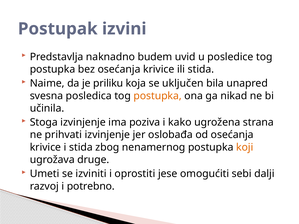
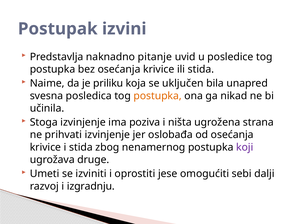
budem: budem -> pitanje (155, 57)
kako: kako -> ništa (180, 122)
koji colour: orange -> purple (245, 147)
potrebno: potrebno -> izgradnju (91, 186)
